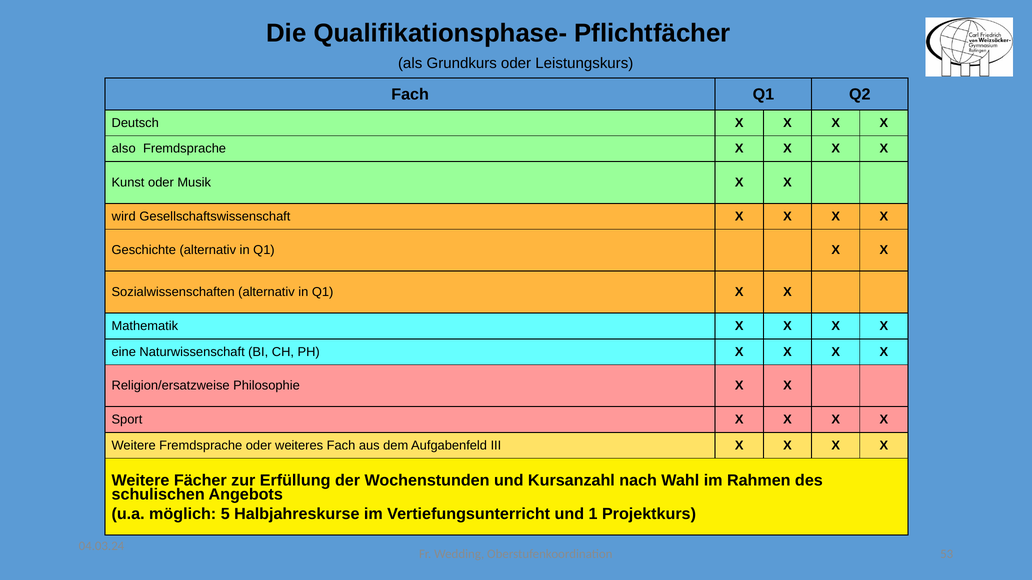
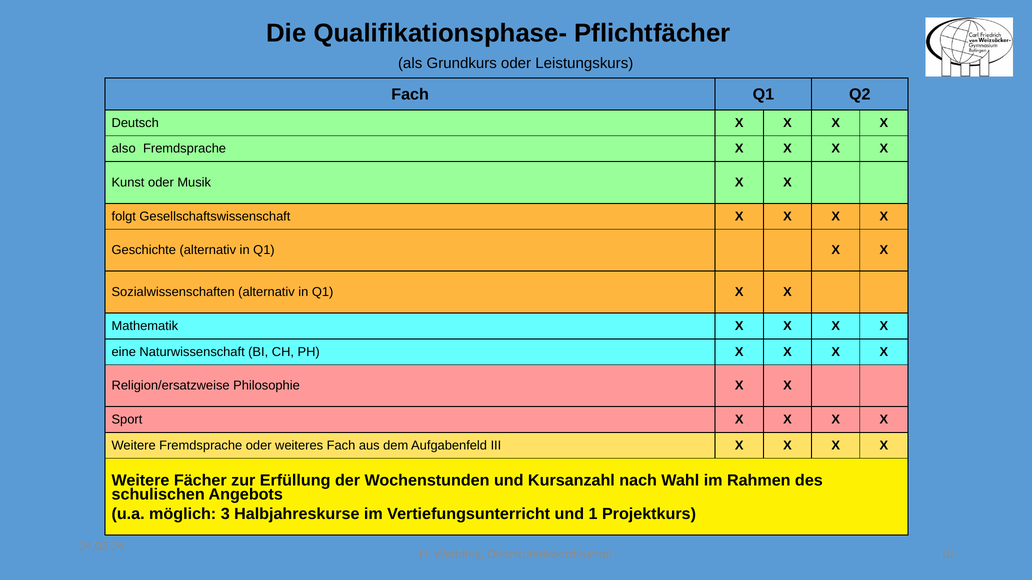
wird: wird -> folgt (124, 217)
5: 5 -> 3 (225, 514)
53: 53 -> 10 (947, 554)
